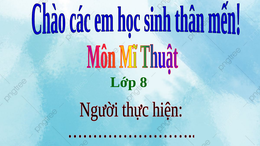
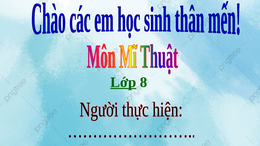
Lớp underline: none -> present (123, 82)
